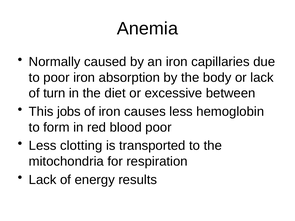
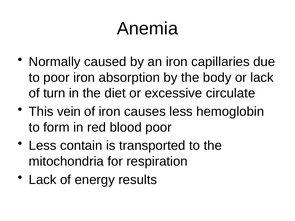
between: between -> circulate (231, 93)
jobs: jobs -> vein (69, 112)
clotting: clotting -> contain (81, 146)
